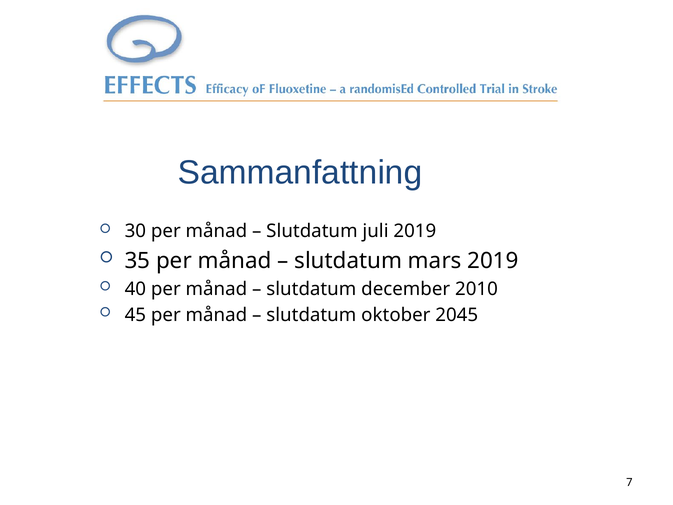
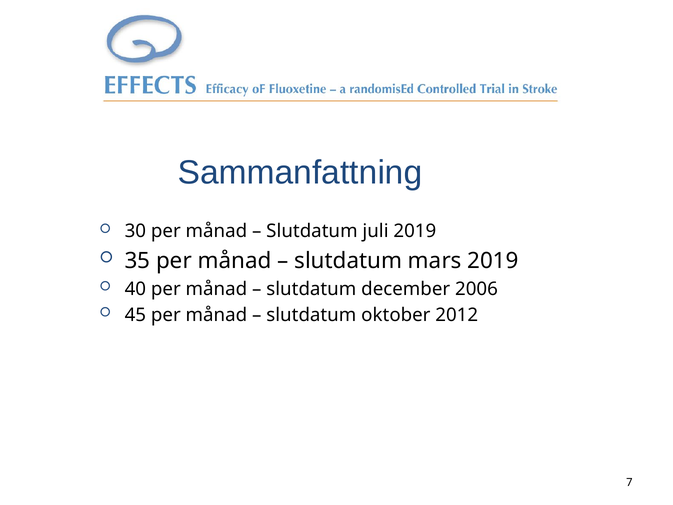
2010: 2010 -> 2006 (476, 289)
2045: 2045 -> 2012 (457, 315)
